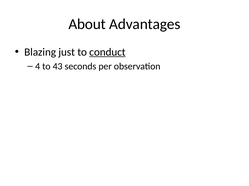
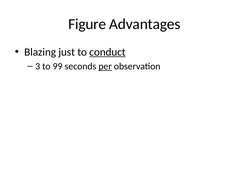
About: About -> Figure (87, 24)
4: 4 -> 3 (38, 67)
43: 43 -> 99 (58, 67)
per underline: none -> present (105, 67)
